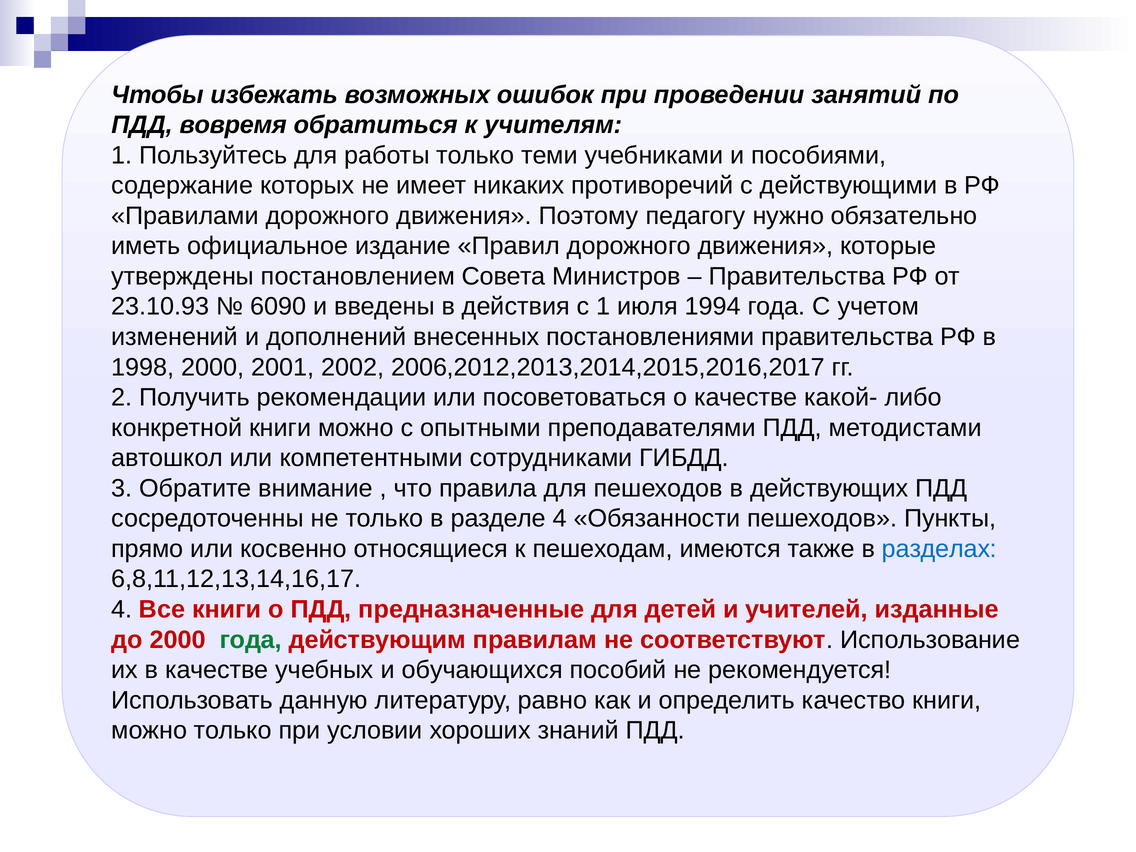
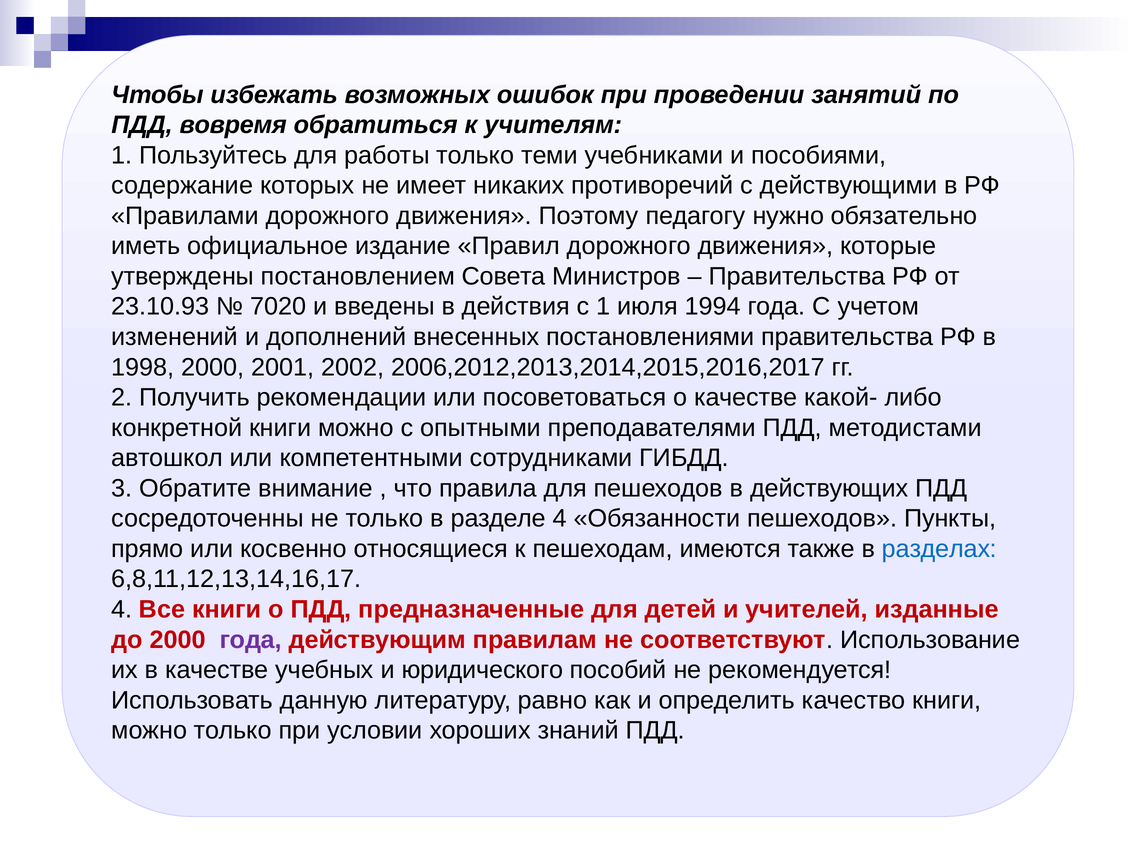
6090: 6090 -> 7020 (278, 307)
года colour: green -> purple (251, 640)
обучающихся: обучающихся -> юридического (482, 670)
